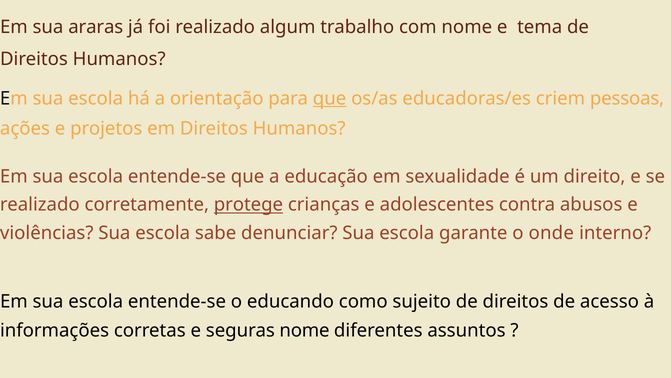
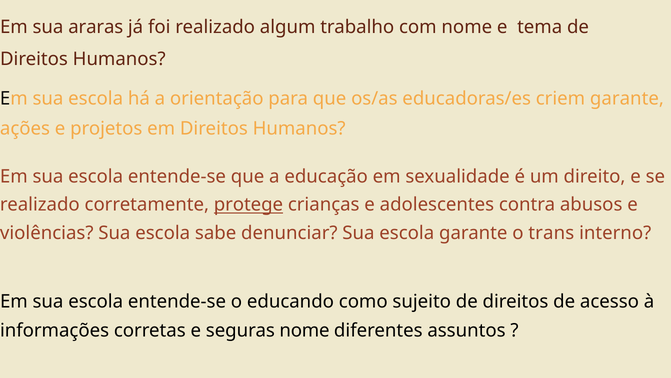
que underline: present -> none (330, 98)
criem pessoas: pessoas -> garante (627, 98)
onde: onde -> trans (551, 233)
